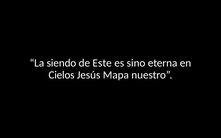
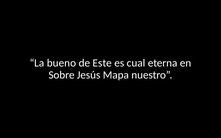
siendo: siendo -> bueno (61, 63)
sino: sino -> cual (136, 63)
Cielos: Cielos -> Sobre (62, 75)
